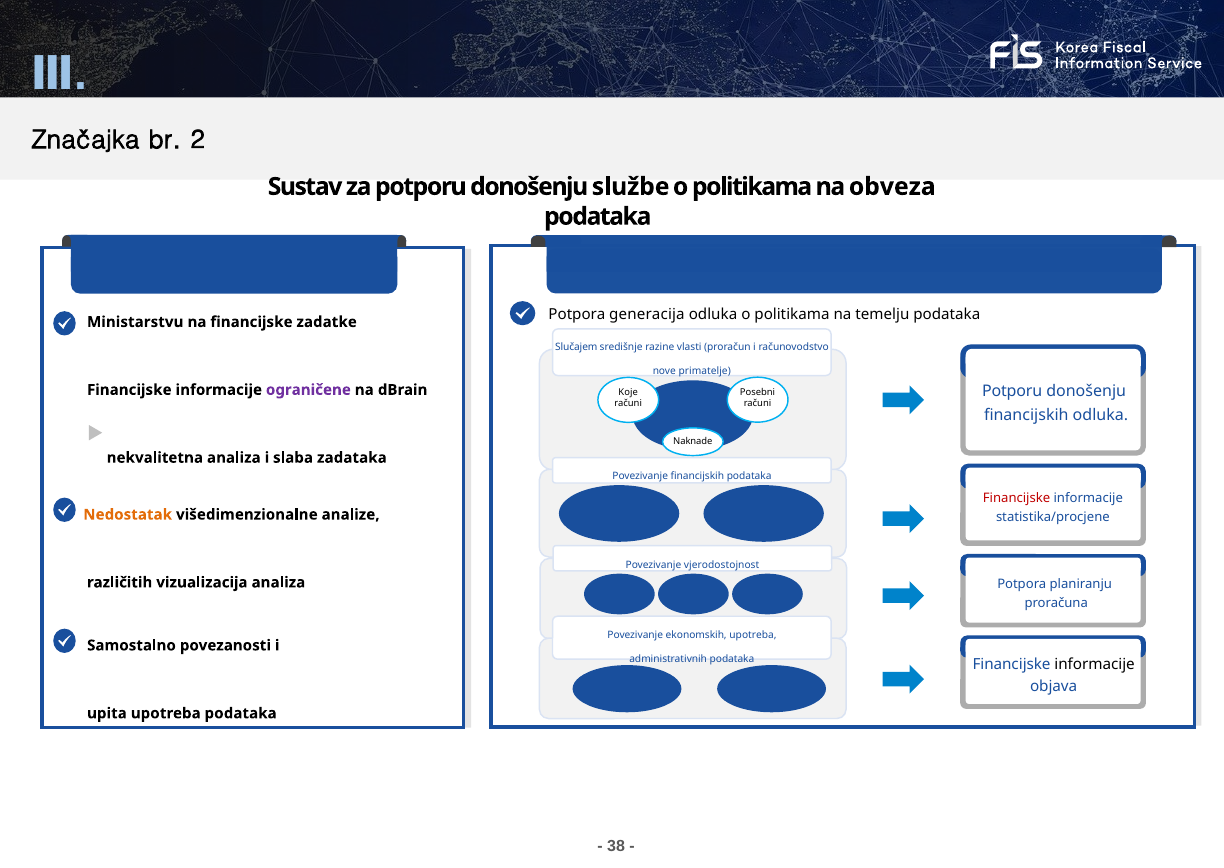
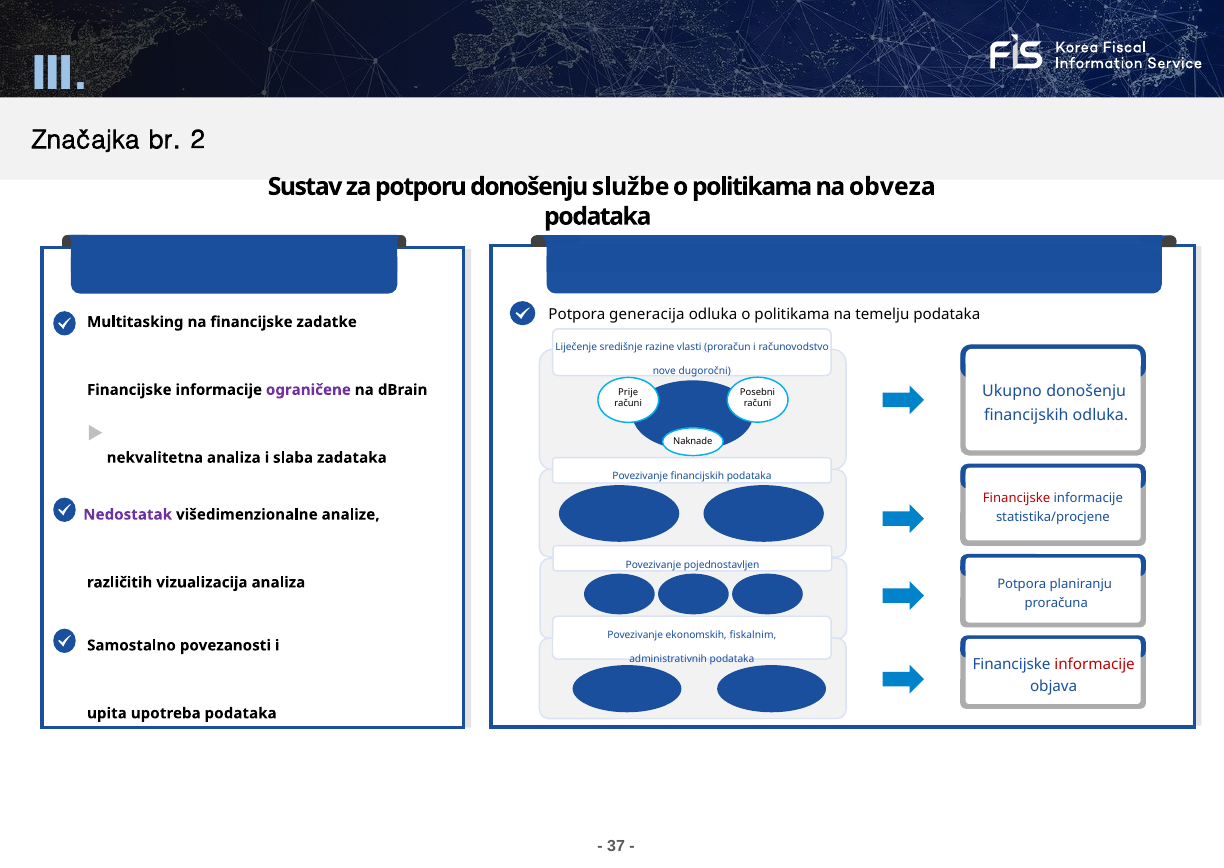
Ministarstvu: Ministarstvu -> Multitasking (135, 322)
Slučajem: Slučajem -> Liječenje (576, 347)
primatelje: primatelje -> dugoročni (705, 371)
Potporu: Potporu -> Ukupno (1012, 391)
Koje: Koje -> Prije (628, 392)
Nedostatak colour: orange -> purple (128, 514)
vjerodostojnost: vjerodostojnost -> pojednostavljen (722, 564)
ekonomskih upotreba: upotreba -> fiskalnim (753, 635)
informacije colour: black -> red (1095, 664)
38: 38 -> 37 (616, 846)
